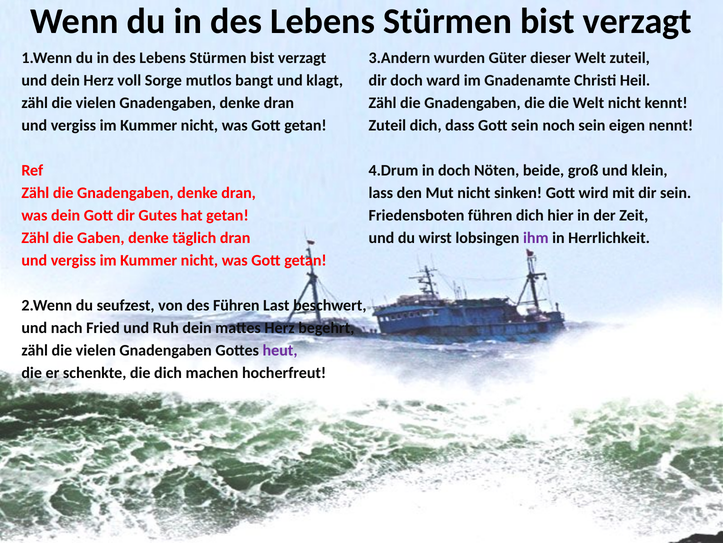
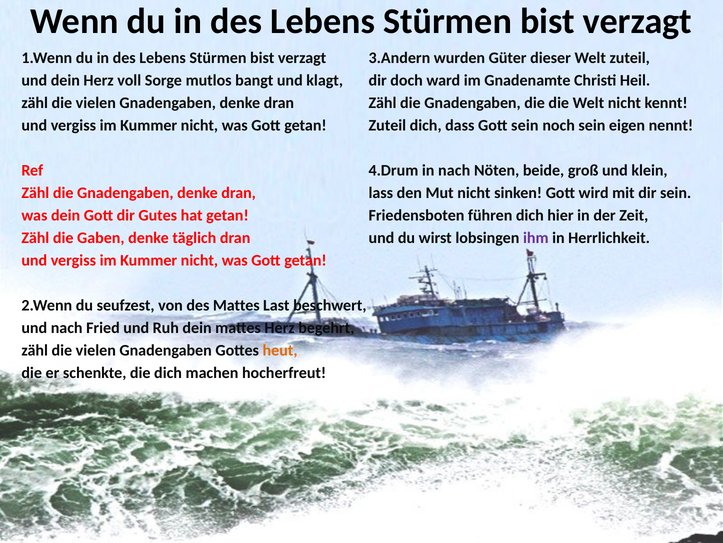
in doch: doch -> nach (454, 170)
des Führen: Führen -> Mattes (236, 305)
heut colour: purple -> orange (280, 350)
